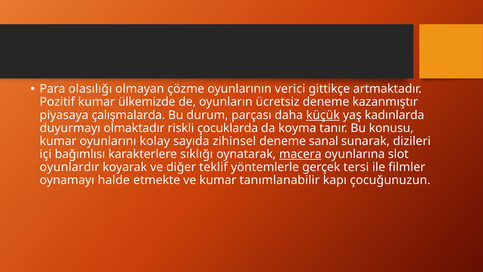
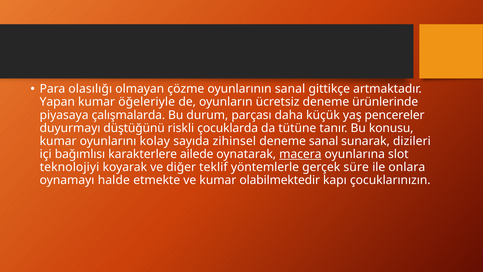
oyunlarının verici: verici -> sanal (290, 89)
Pozitif: Pozitif -> Yapan (57, 102)
ülkemizde: ülkemizde -> öğeleriyle (147, 102)
kazanmıştır: kazanmıştır -> ürünlerinde (385, 102)
küçük underline: present -> none (323, 115)
kadınlarda: kadınlarda -> pencereler (395, 115)
olmaktadır: olmaktadır -> düştüğünü (134, 128)
koyma: koyma -> tütüne (297, 128)
sıklığı: sıklığı -> ailede (197, 154)
oyunlardır: oyunlardır -> teknolojiyi (70, 167)
tersi: tersi -> süre (356, 167)
filmler: filmler -> onlara (407, 167)
tanımlanabilir: tanımlanabilir -> olabilmektedir (280, 180)
çocuğunuzun: çocuğunuzun -> çocuklarınızın (390, 180)
